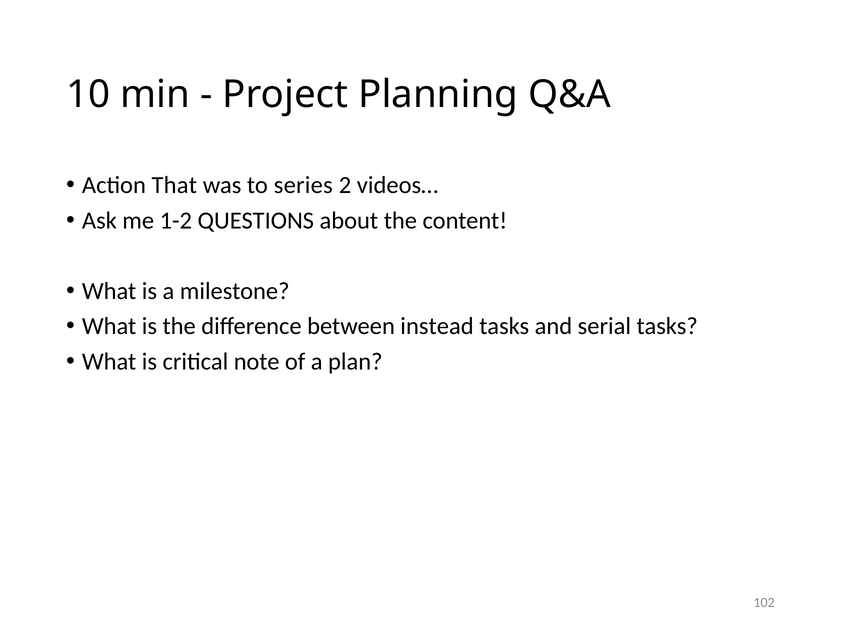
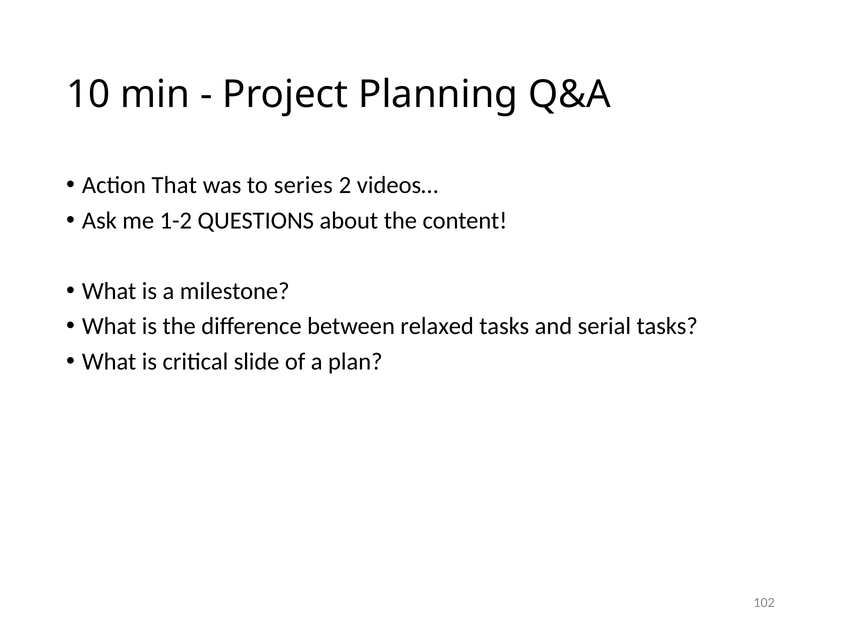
instead: instead -> relaxed (437, 326)
note: note -> slide (257, 362)
